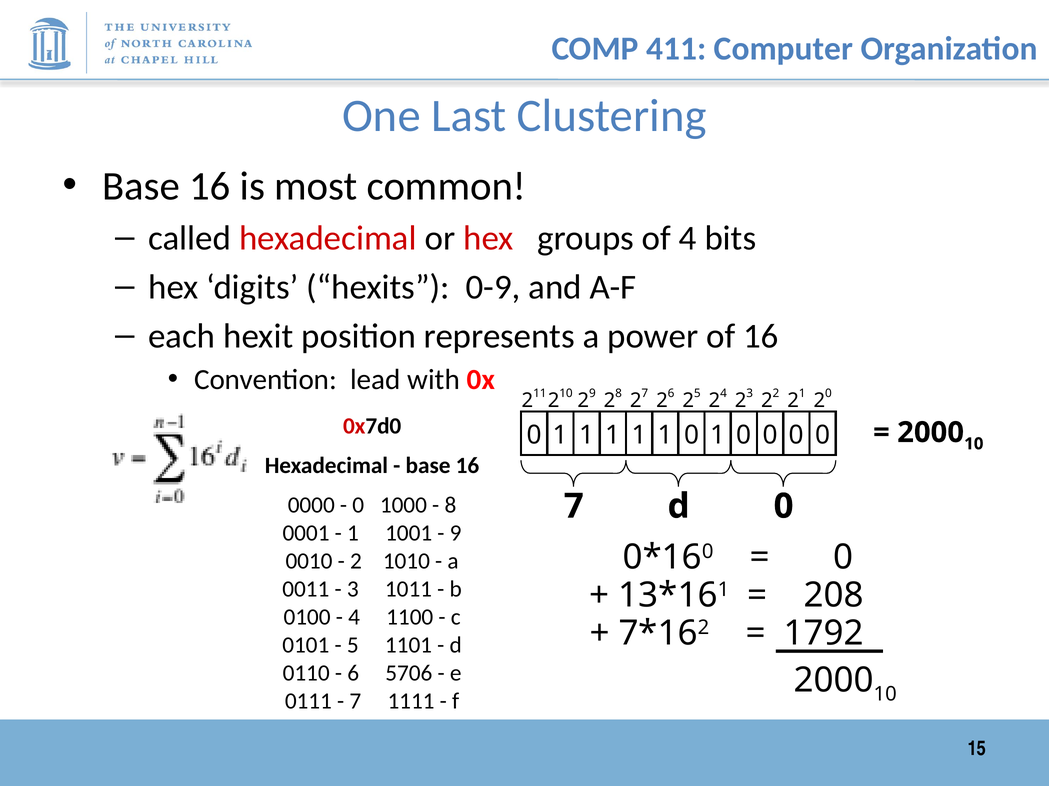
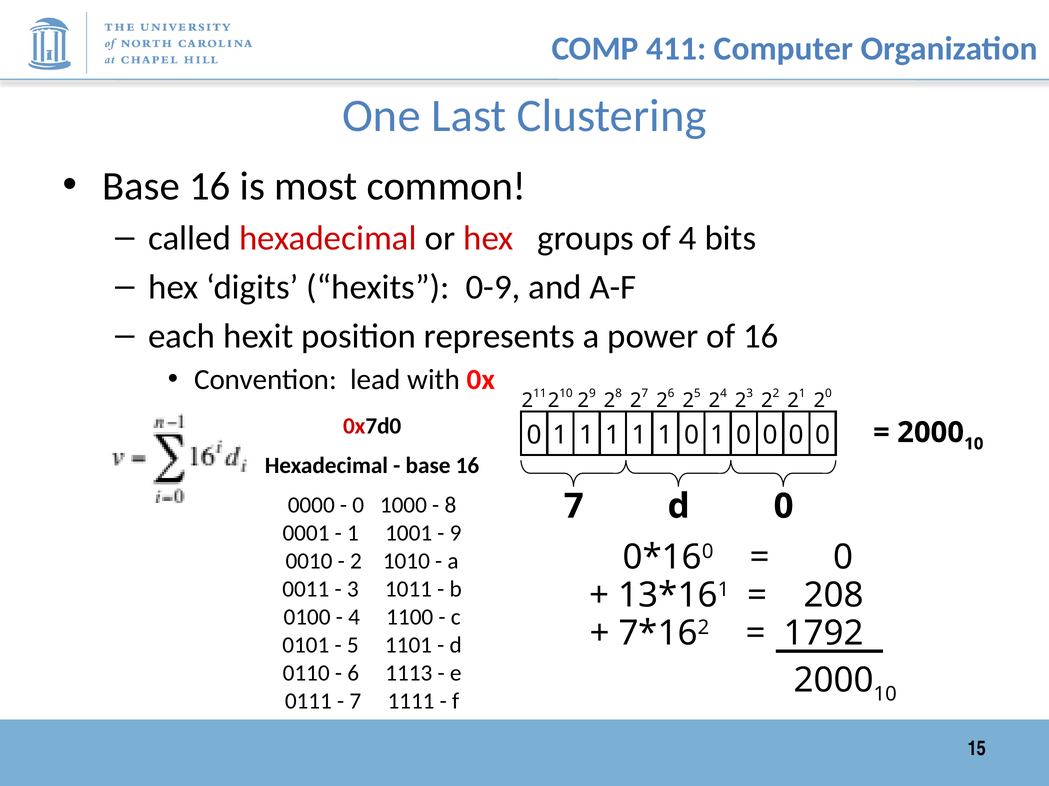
5706: 5706 -> 1113 (409, 674)
